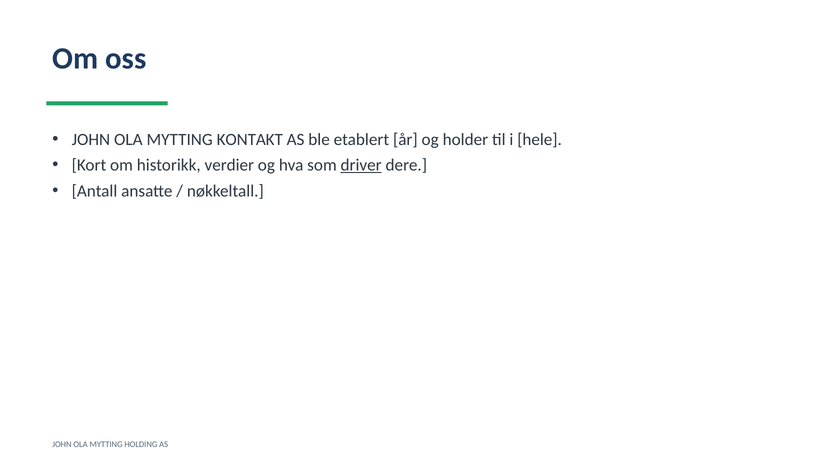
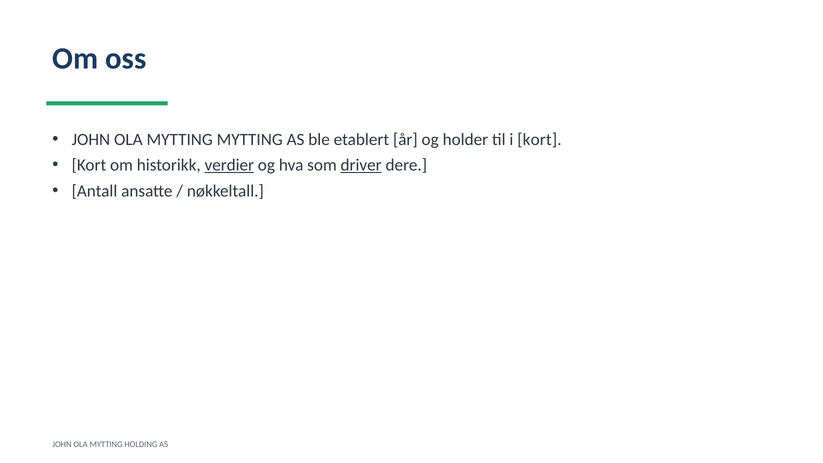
MYTTING KONTAKT: KONTAKT -> MYTTING (250, 139)
i hele: hele -> kort (539, 139)
verdier underline: none -> present (229, 165)
